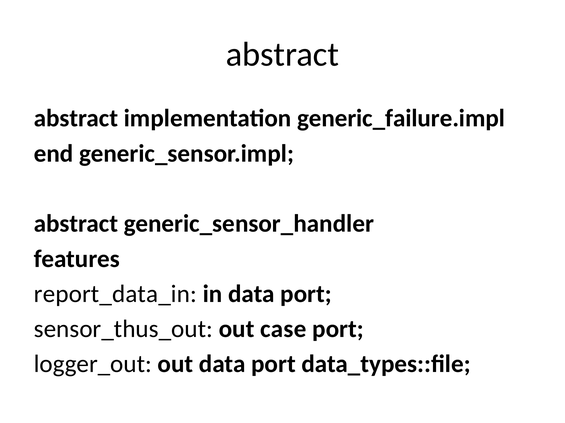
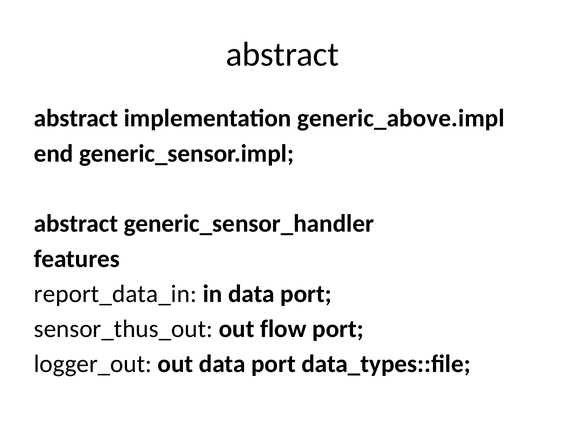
generic_failure.impl: generic_failure.impl -> generic_above.impl (401, 119)
case: case -> flow (283, 330)
